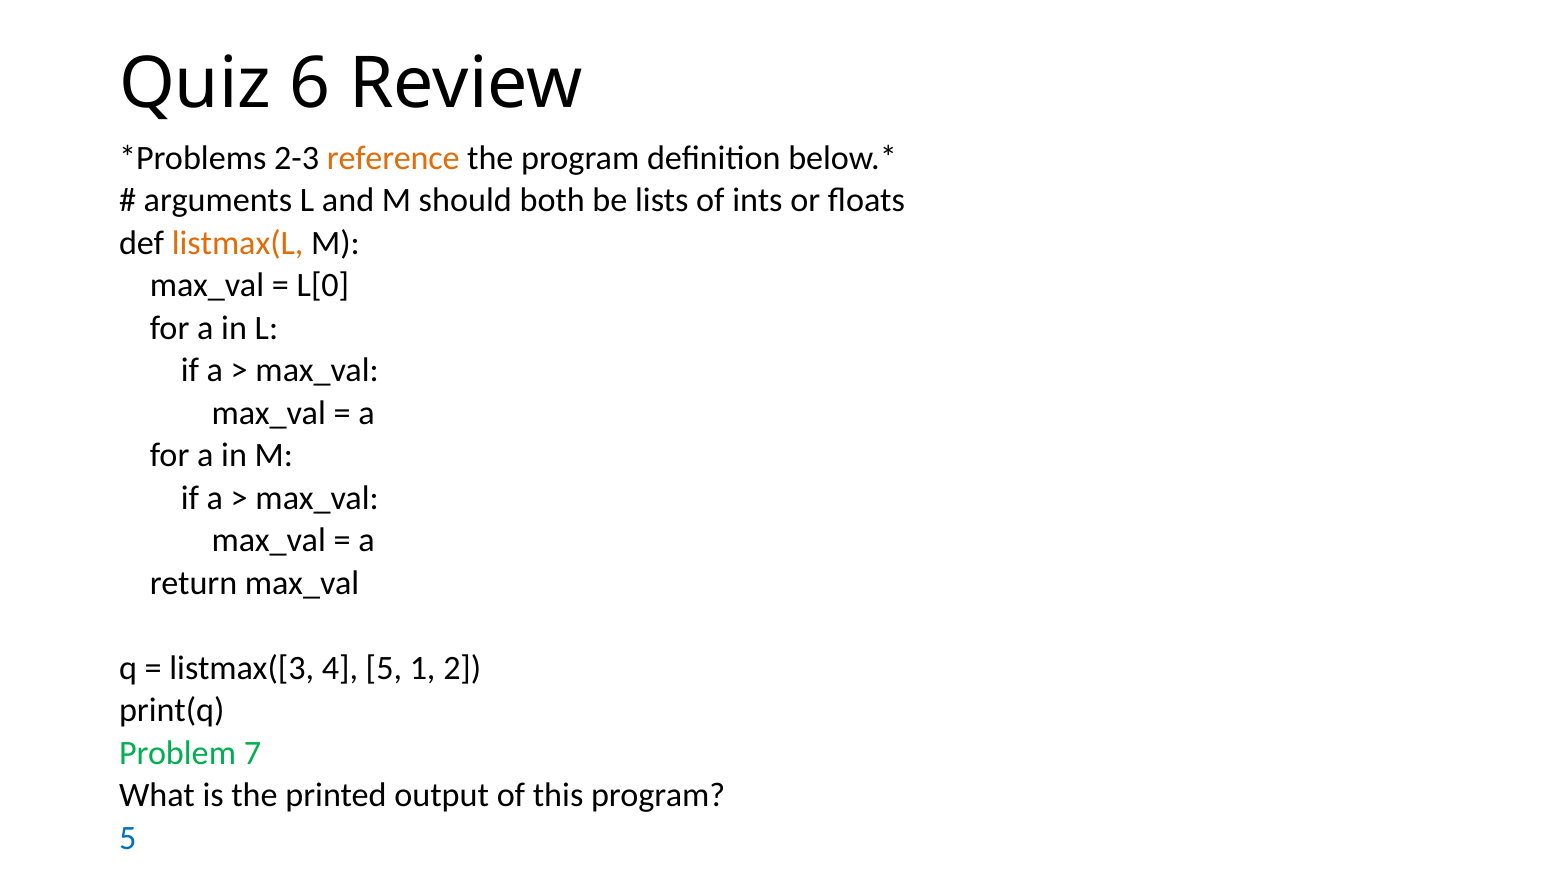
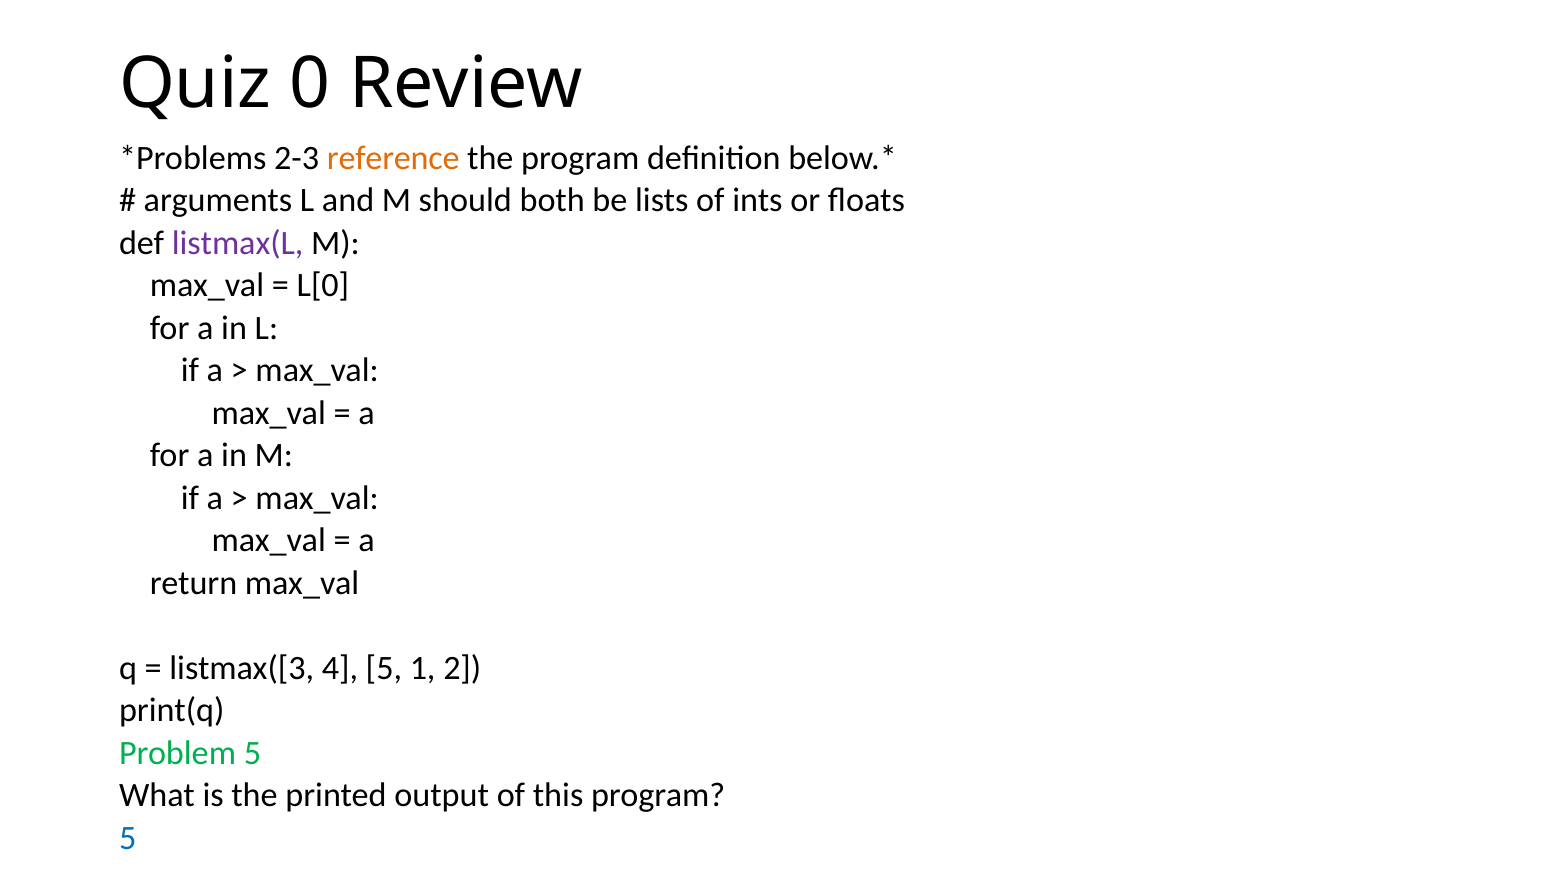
6: 6 -> 0 (310, 84)
listmax(L colour: orange -> purple (238, 243)
Problem 7: 7 -> 5 (252, 753)
